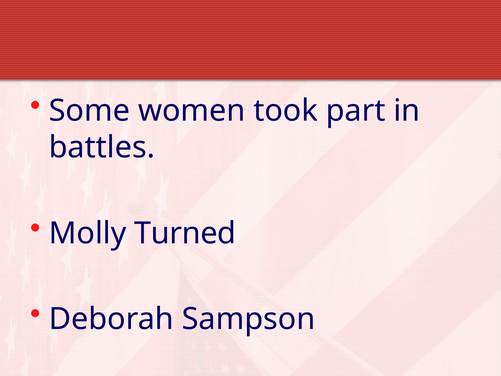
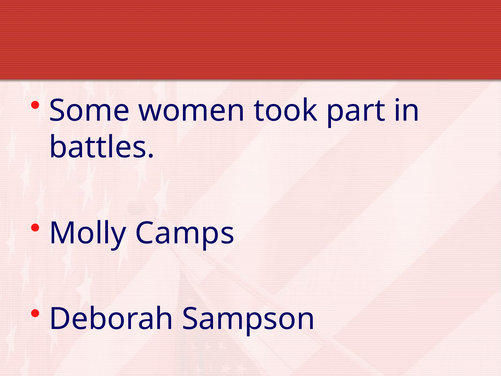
Turned: Turned -> Camps (185, 233)
